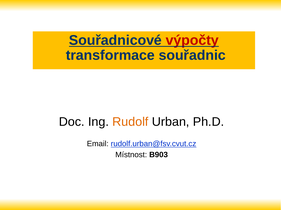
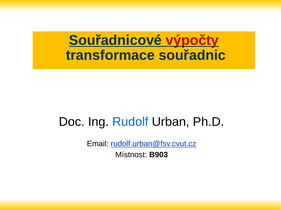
Rudolf colour: orange -> blue (130, 122)
